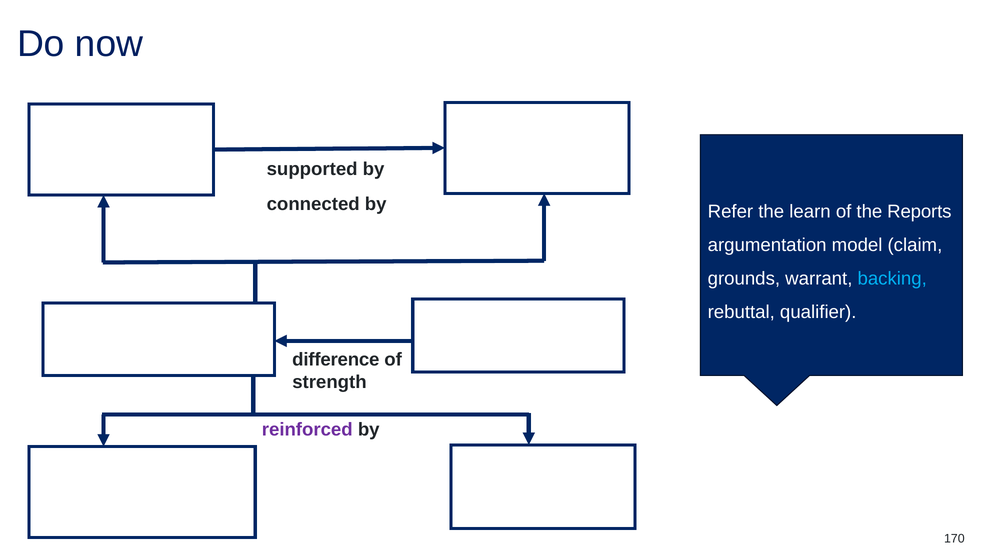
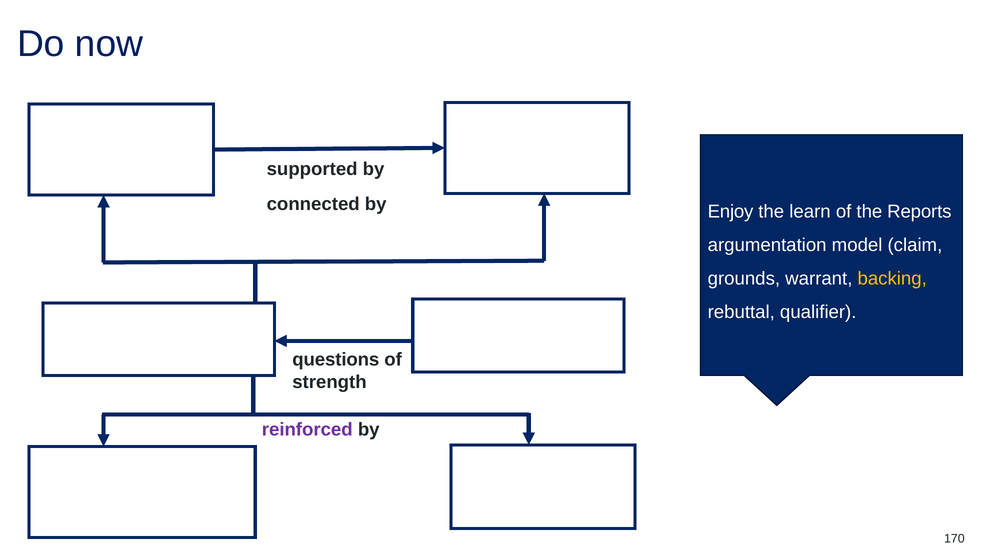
Refer: Refer -> Enjoy (731, 212)
backing colour: light blue -> yellow (892, 279)
difference: difference -> questions (336, 360)
